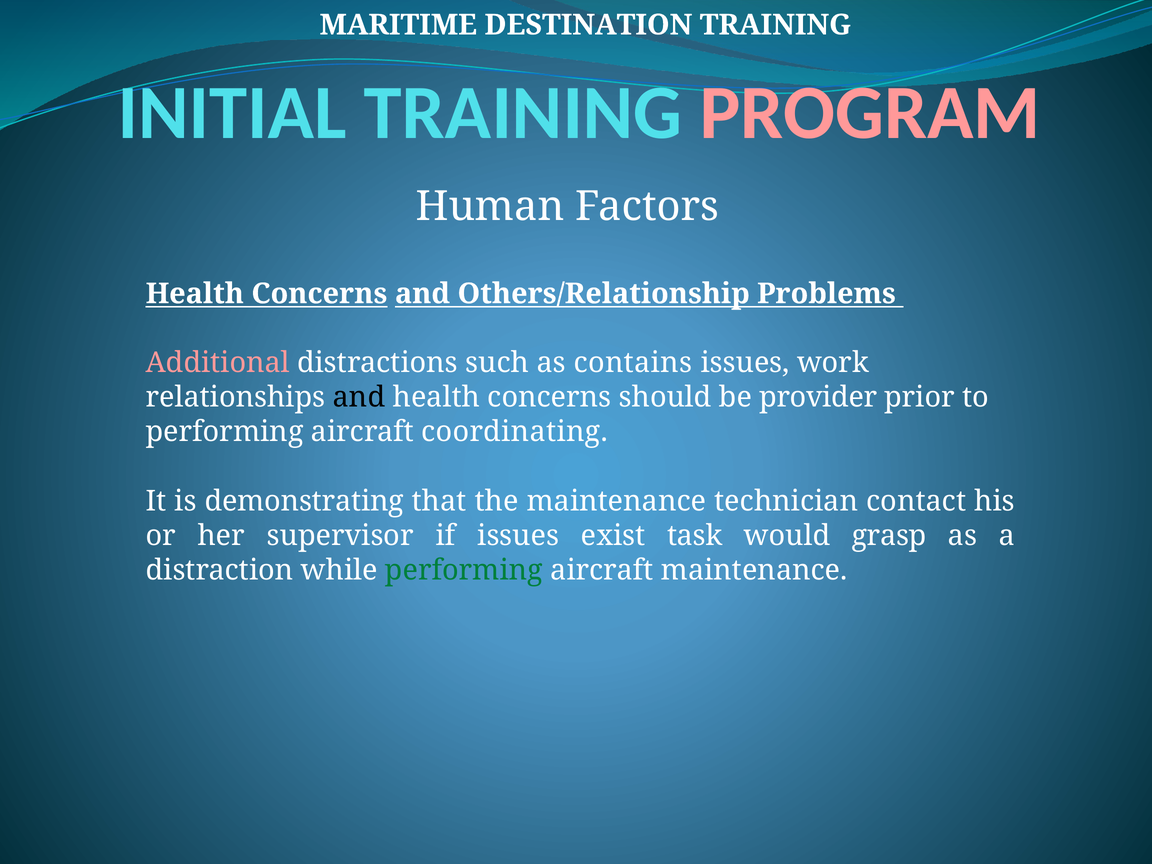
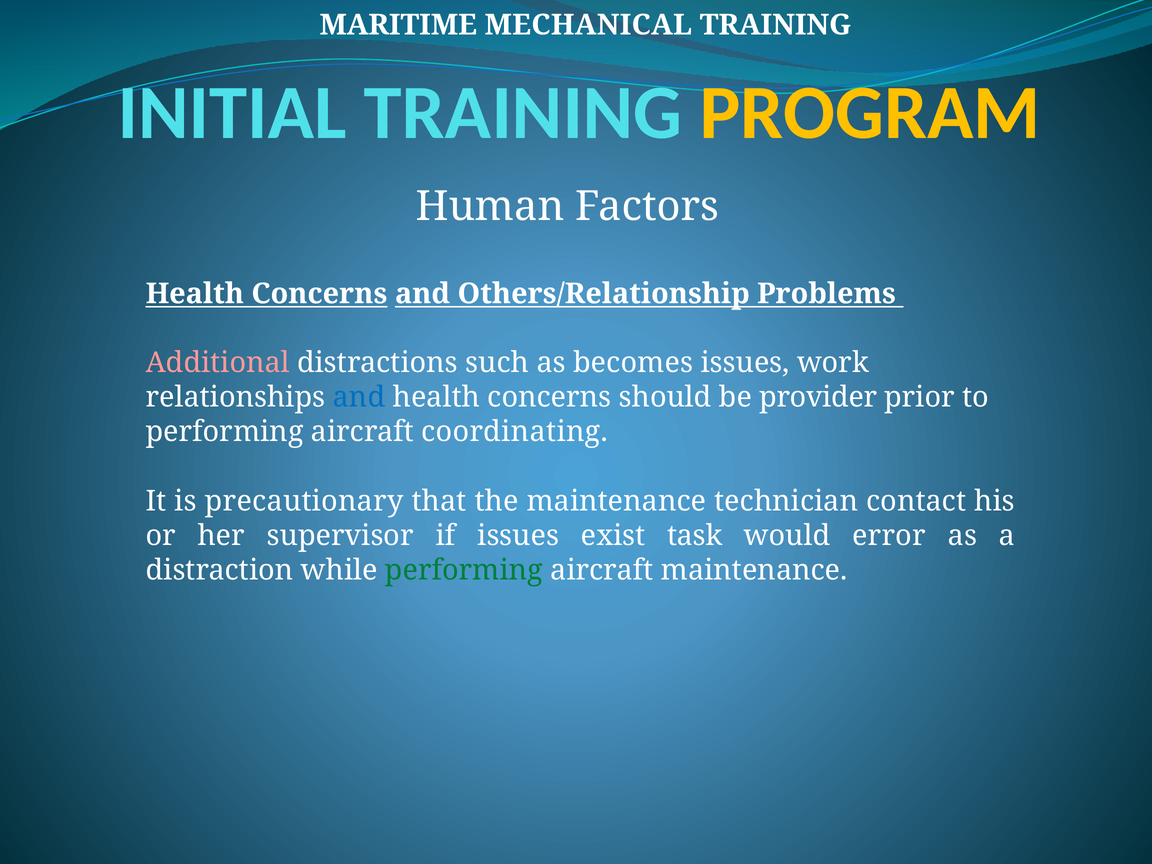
DESTINATION: DESTINATION -> MECHANICAL (588, 25)
PROGRAM colour: pink -> yellow (870, 113)
contains: contains -> becomes (633, 363)
and colour: black -> blue (359, 397)
demonstrating: demonstrating -> precautionary (304, 501)
grasp: grasp -> error (889, 536)
